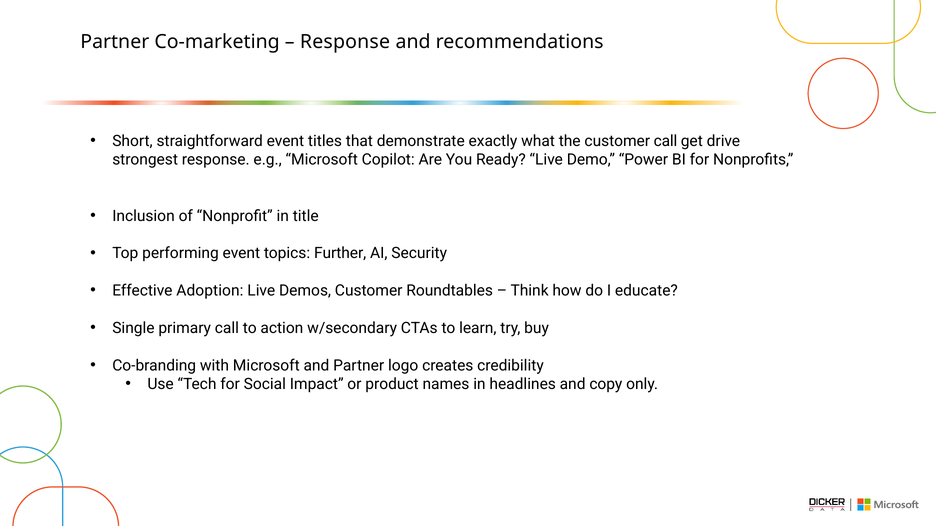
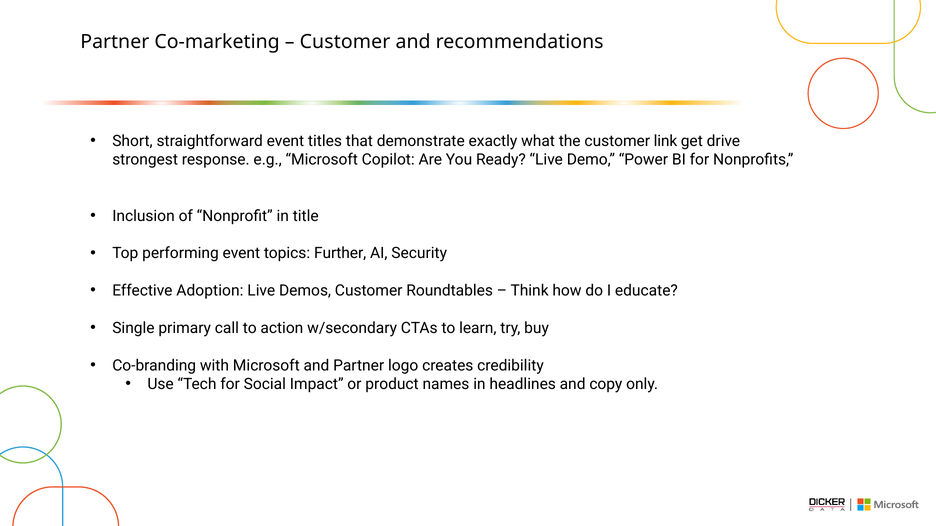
Response: Response -> Customer (345, 42)
customer call: call -> link (666, 141)
